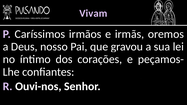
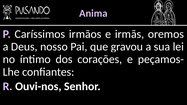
Vivam: Vivam -> Anima (93, 13)
